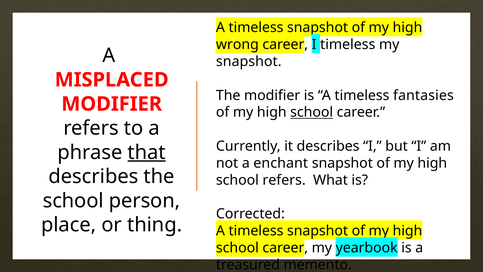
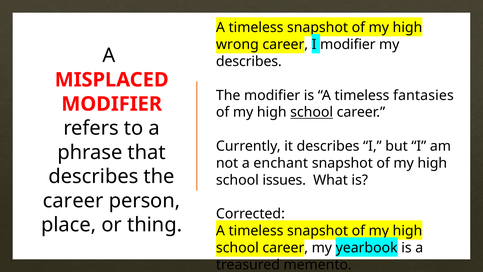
I timeless: timeless -> modifier (348, 44)
snapshot: snapshot -> describes (249, 61)
that underline: present -> none (147, 152)
school refers: refers -> issues (284, 180)
school: school -> career (73, 200)
